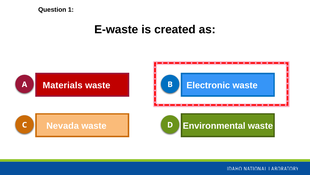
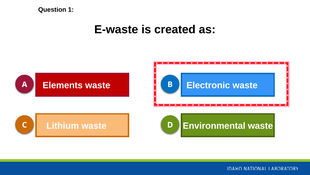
Materials: Materials -> Elements (63, 85)
Nevada: Nevada -> Lithium (63, 125)
